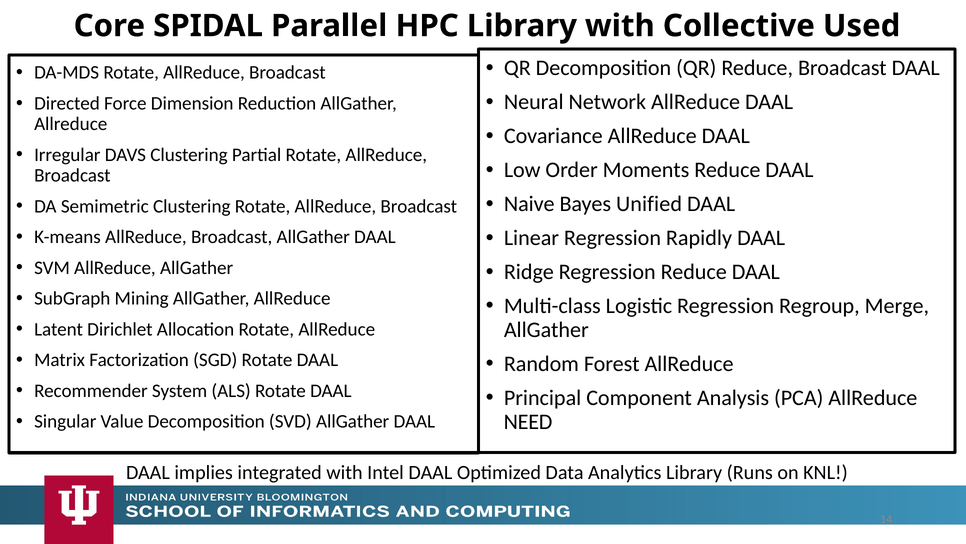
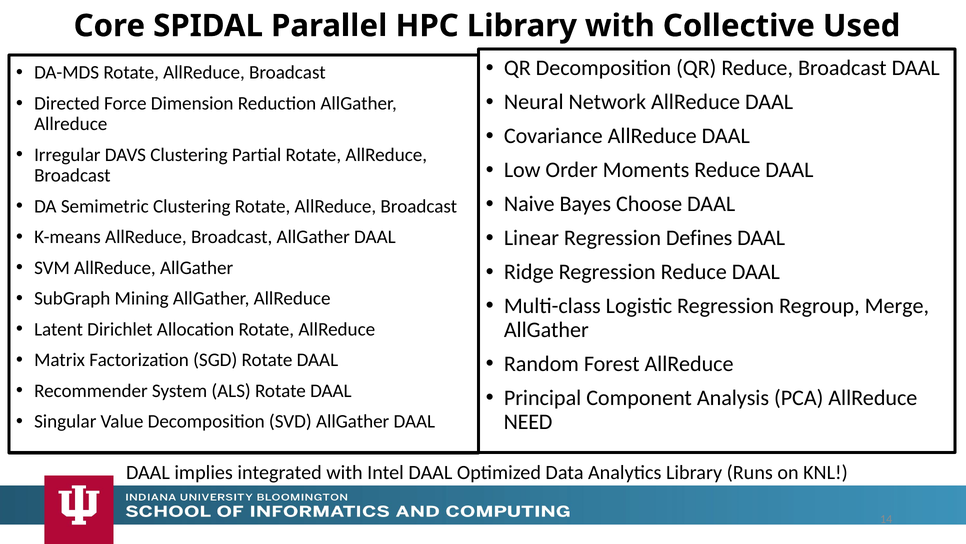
Unified: Unified -> Choose (649, 204)
Rapidly: Rapidly -> Defines (699, 238)
